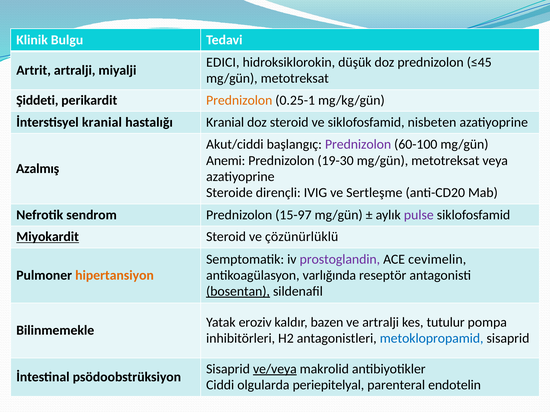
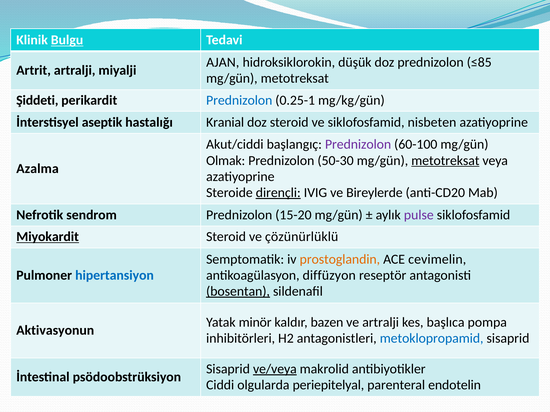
Bulgu underline: none -> present (67, 40)
EDICI: EDICI -> AJAN (223, 62)
≤45: ≤45 -> ≤85 (479, 62)
Prednizolon colour: orange -> blue (239, 100)
İnterstisyel kranial: kranial -> aseptik (102, 122)
Anemi: Anemi -> Olmak (226, 161)
19-30: 19-30 -> 50-30 (336, 161)
metotreksat underline: none -> present (445, 161)
Azalmış: Azalmış -> Azalma (38, 169)
dirençli underline: none -> present (278, 193)
Sertleşme: Sertleşme -> Bireylerde (374, 193)
15-97: 15-97 -> 15-20 (293, 215)
prostoglandin colour: purple -> orange (340, 260)
hipertansiyon colour: orange -> blue (115, 276)
varlığında: varlığında -> diffüzyon (329, 276)
eroziv: eroziv -> minör (255, 323)
tutulur: tutulur -> başlıca (446, 323)
Bilinmemekle: Bilinmemekle -> Aktivasyonun (55, 331)
